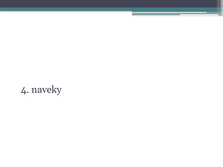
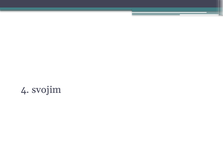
naveky: naveky -> svojim (46, 90)
